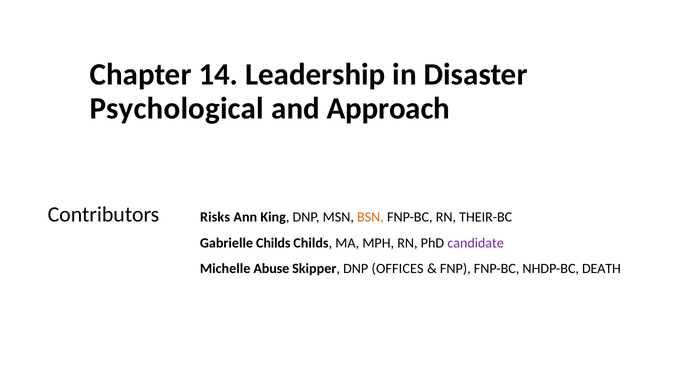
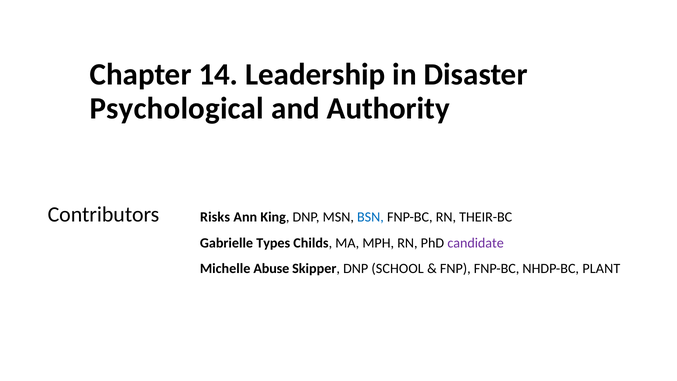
Approach: Approach -> Authority (388, 108)
BSN colour: orange -> blue (370, 217)
Gabrielle Childs: Childs -> Types (273, 243)
OFFICES: OFFICES -> SCHOOL (398, 268)
DEATH: DEATH -> PLANT (601, 268)
